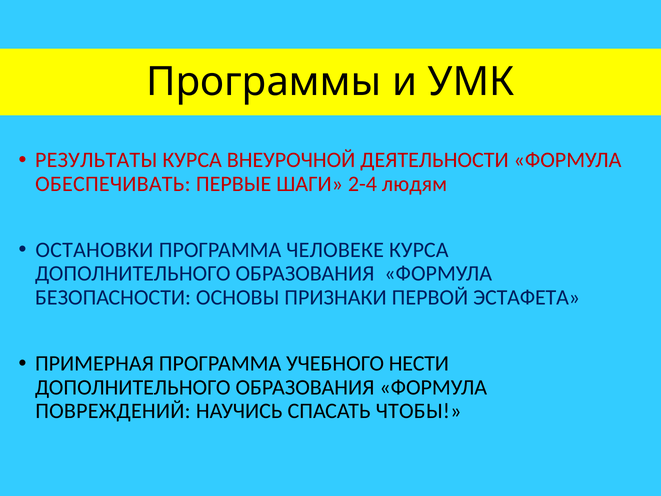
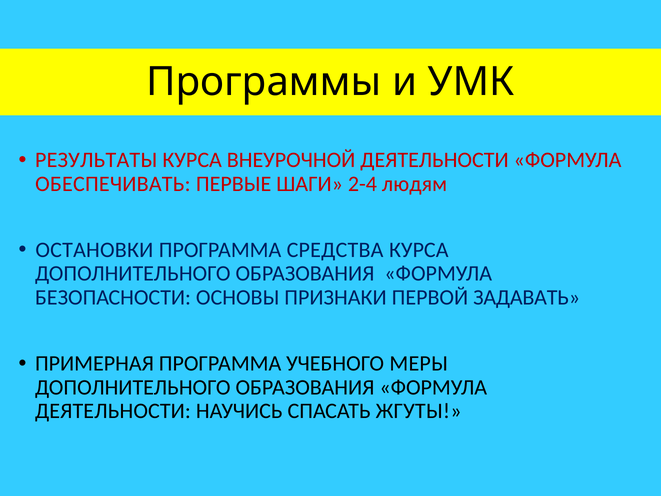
ЧЕЛОВЕКЕ: ЧЕЛОВЕКЕ -> СРЕДСТВА (335, 250)
ЭСТАФЕТА: ЭСТАФЕТА -> ЗАДАВАТЬ (527, 297)
НЕСТИ: НЕСТИ -> МЕРЫ (419, 363)
ПОВРЕЖДЕНИЙ: ПОВРЕЖДЕНИЙ -> ДЕЯТЕЛЬНОСТИ (113, 411)
ЧТОБЫ: ЧТОБЫ -> ЖГУТЫ (419, 411)
